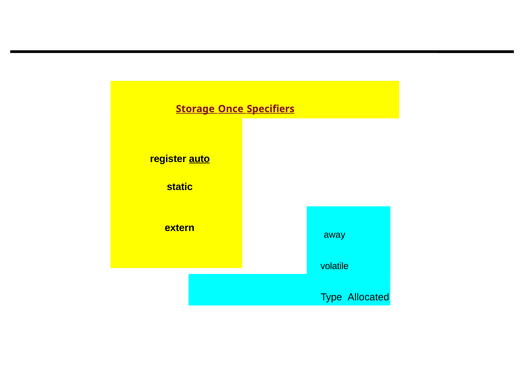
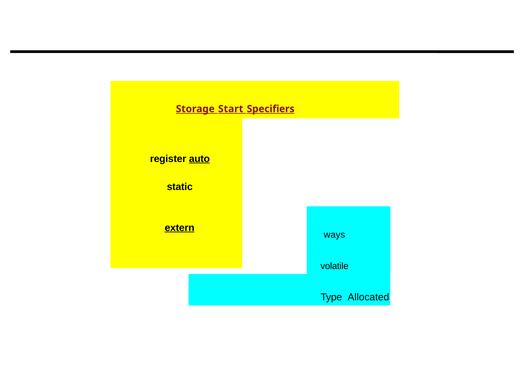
Once: Once -> Start (231, 109)
extern underline: none -> present (180, 228)
away: away -> ways (334, 235)
